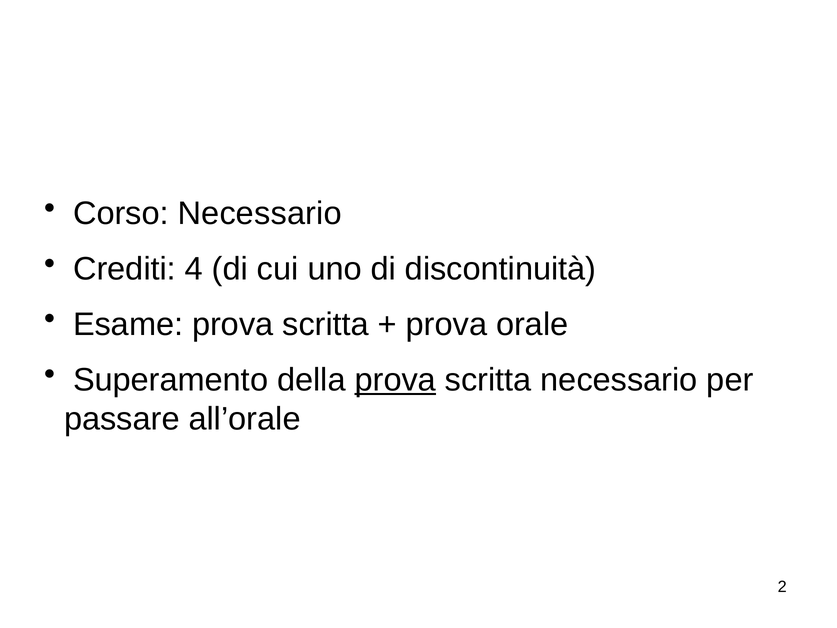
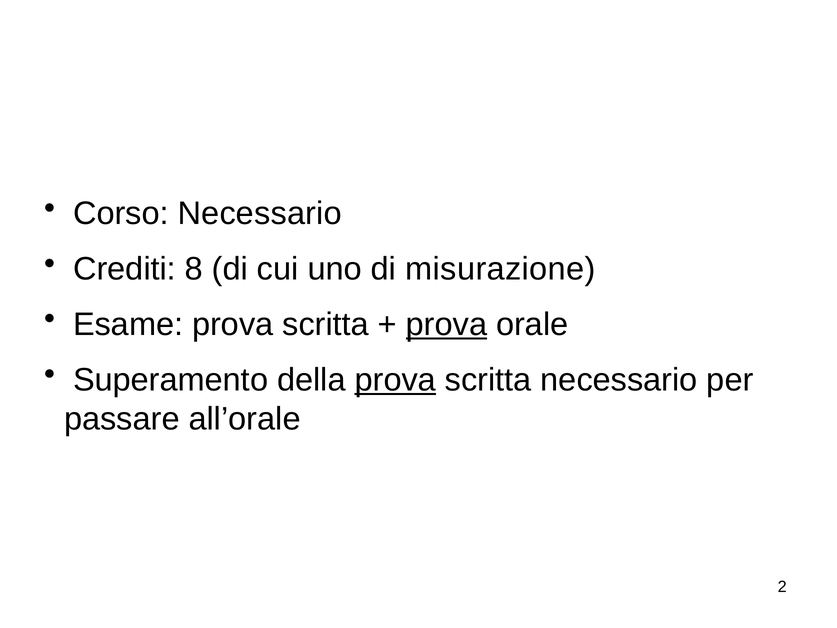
4: 4 -> 8 (194, 269)
discontinuità: discontinuità -> misurazione (500, 269)
prova underline: none -> present (447, 324)
